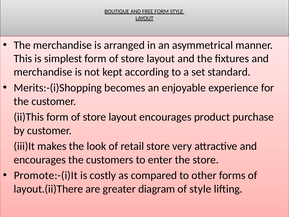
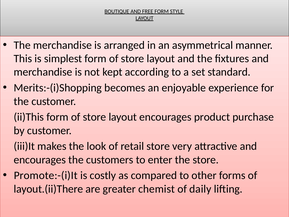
diagram: diagram -> chemist (157, 189)
of style: style -> daily (200, 189)
